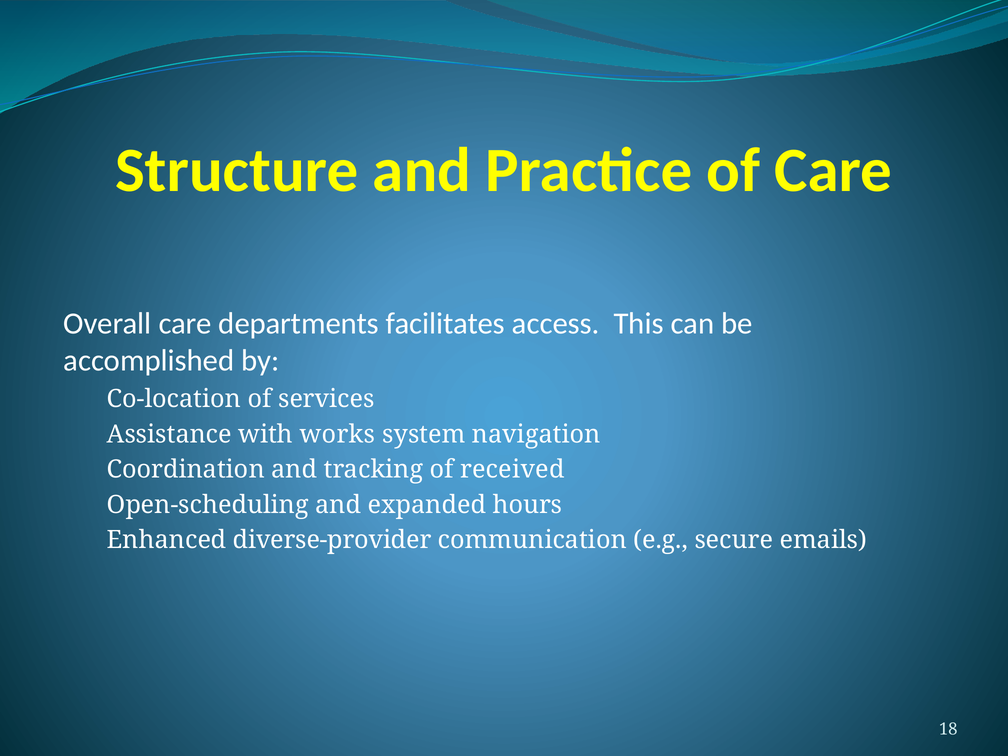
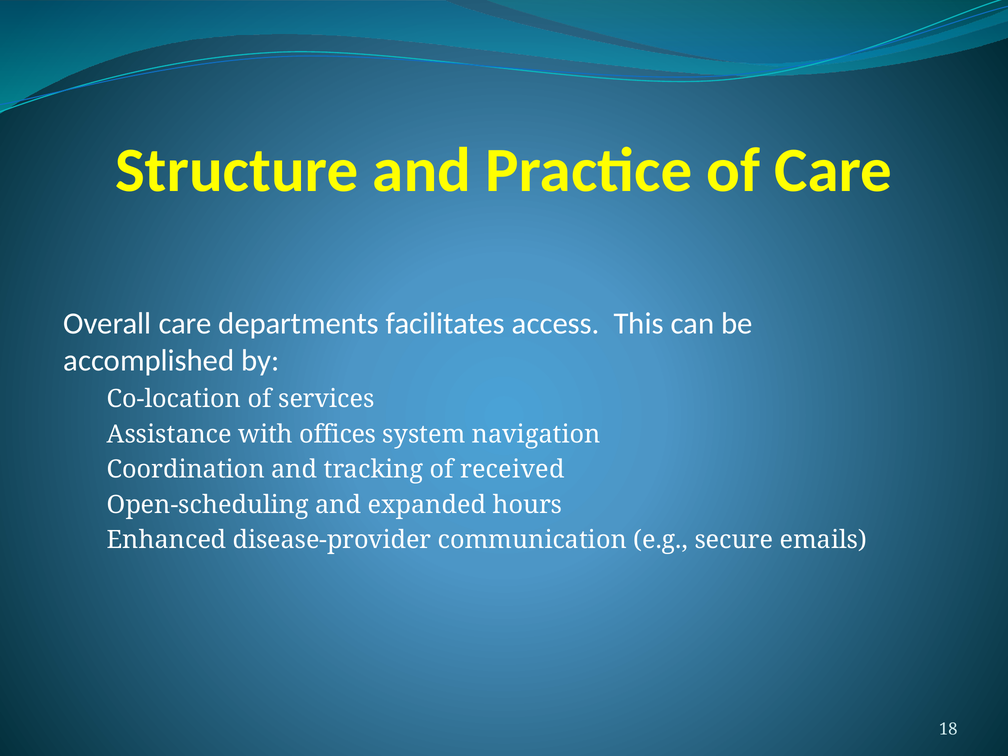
works: works -> offices (338, 434)
diverse-provider: diverse-provider -> disease-provider (332, 540)
